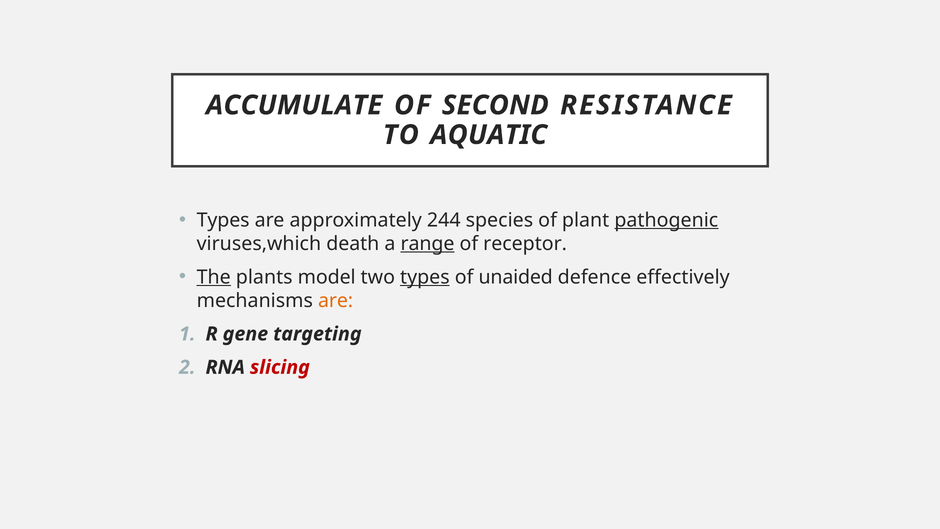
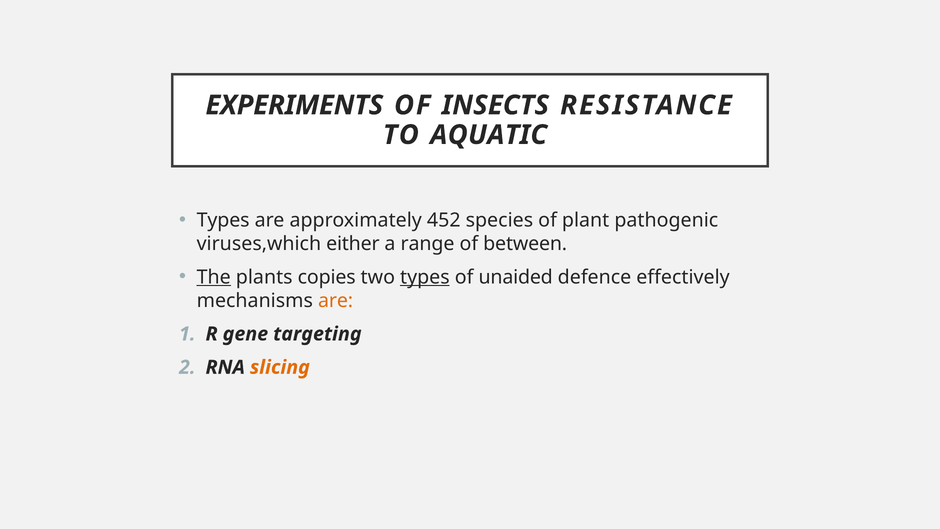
ACCUMULATE: ACCUMULATE -> EXPERIMENTS (294, 105)
SECOND: SECOND -> INSECTS (495, 105)
244: 244 -> 452 (444, 220)
pathogenic underline: present -> none (666, 220)
death: death -> either (353, 244)
range underline: present -> none (428, 244)
receptor: receptor -> between (525, 244)
model: model -> copies (327, 277)
slicing colour: red -> orange (280, 367)
